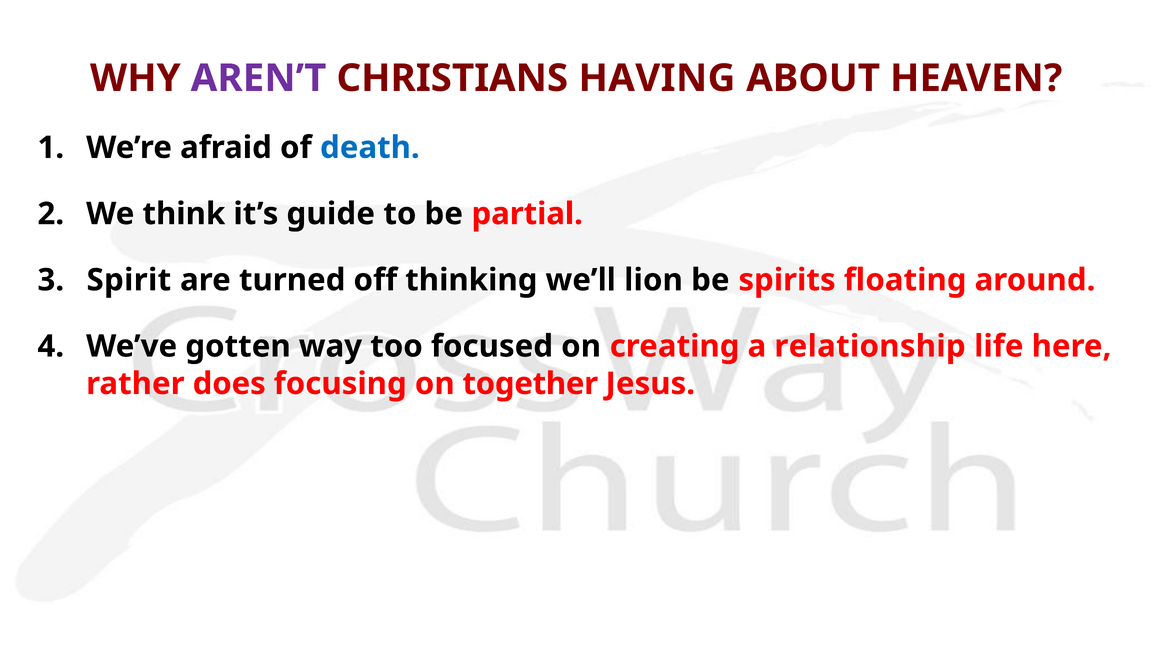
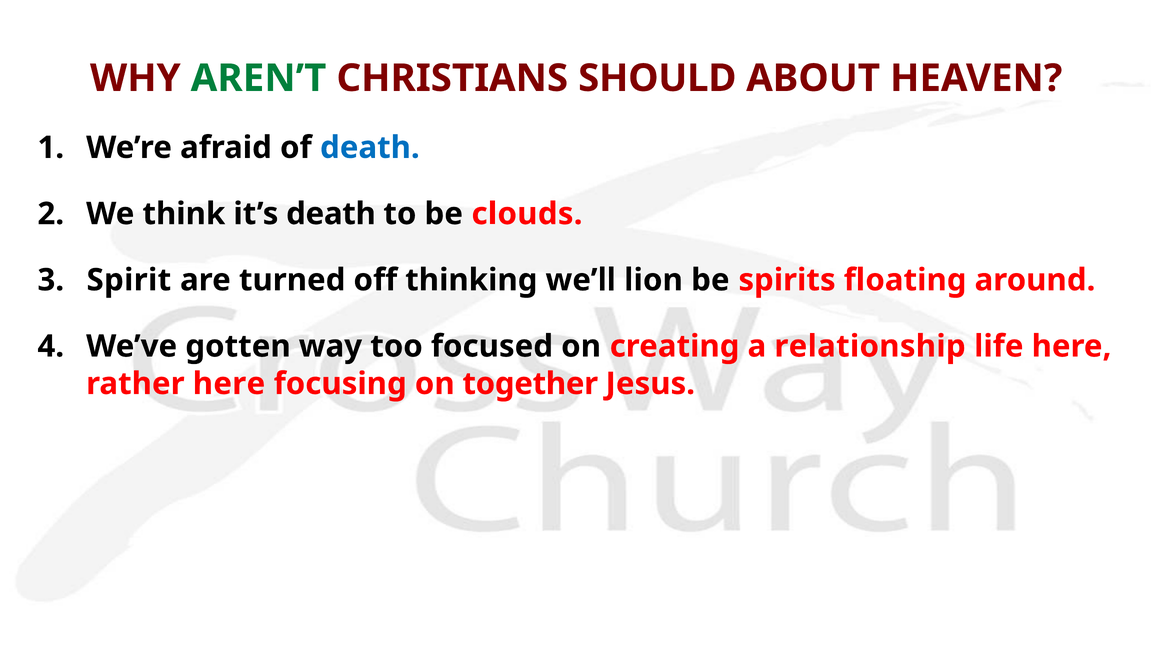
AREN’T colour: purple -> green (259, 78)
HAVING: HAVING -> SHOULD (657, 78)
it’s guide: guide -> death (331, 214)
partial: partial -> clouds (527, 214)
rather does: does -> here (229, 384)
